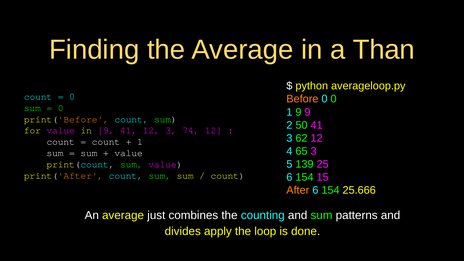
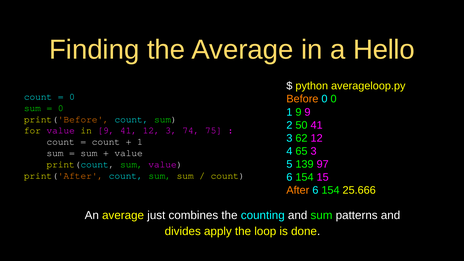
Than: Than -> Hello (384, 50)
74 12: 12 -> 75 (214, 131)
25: 25 -> 97 (323, 164)
